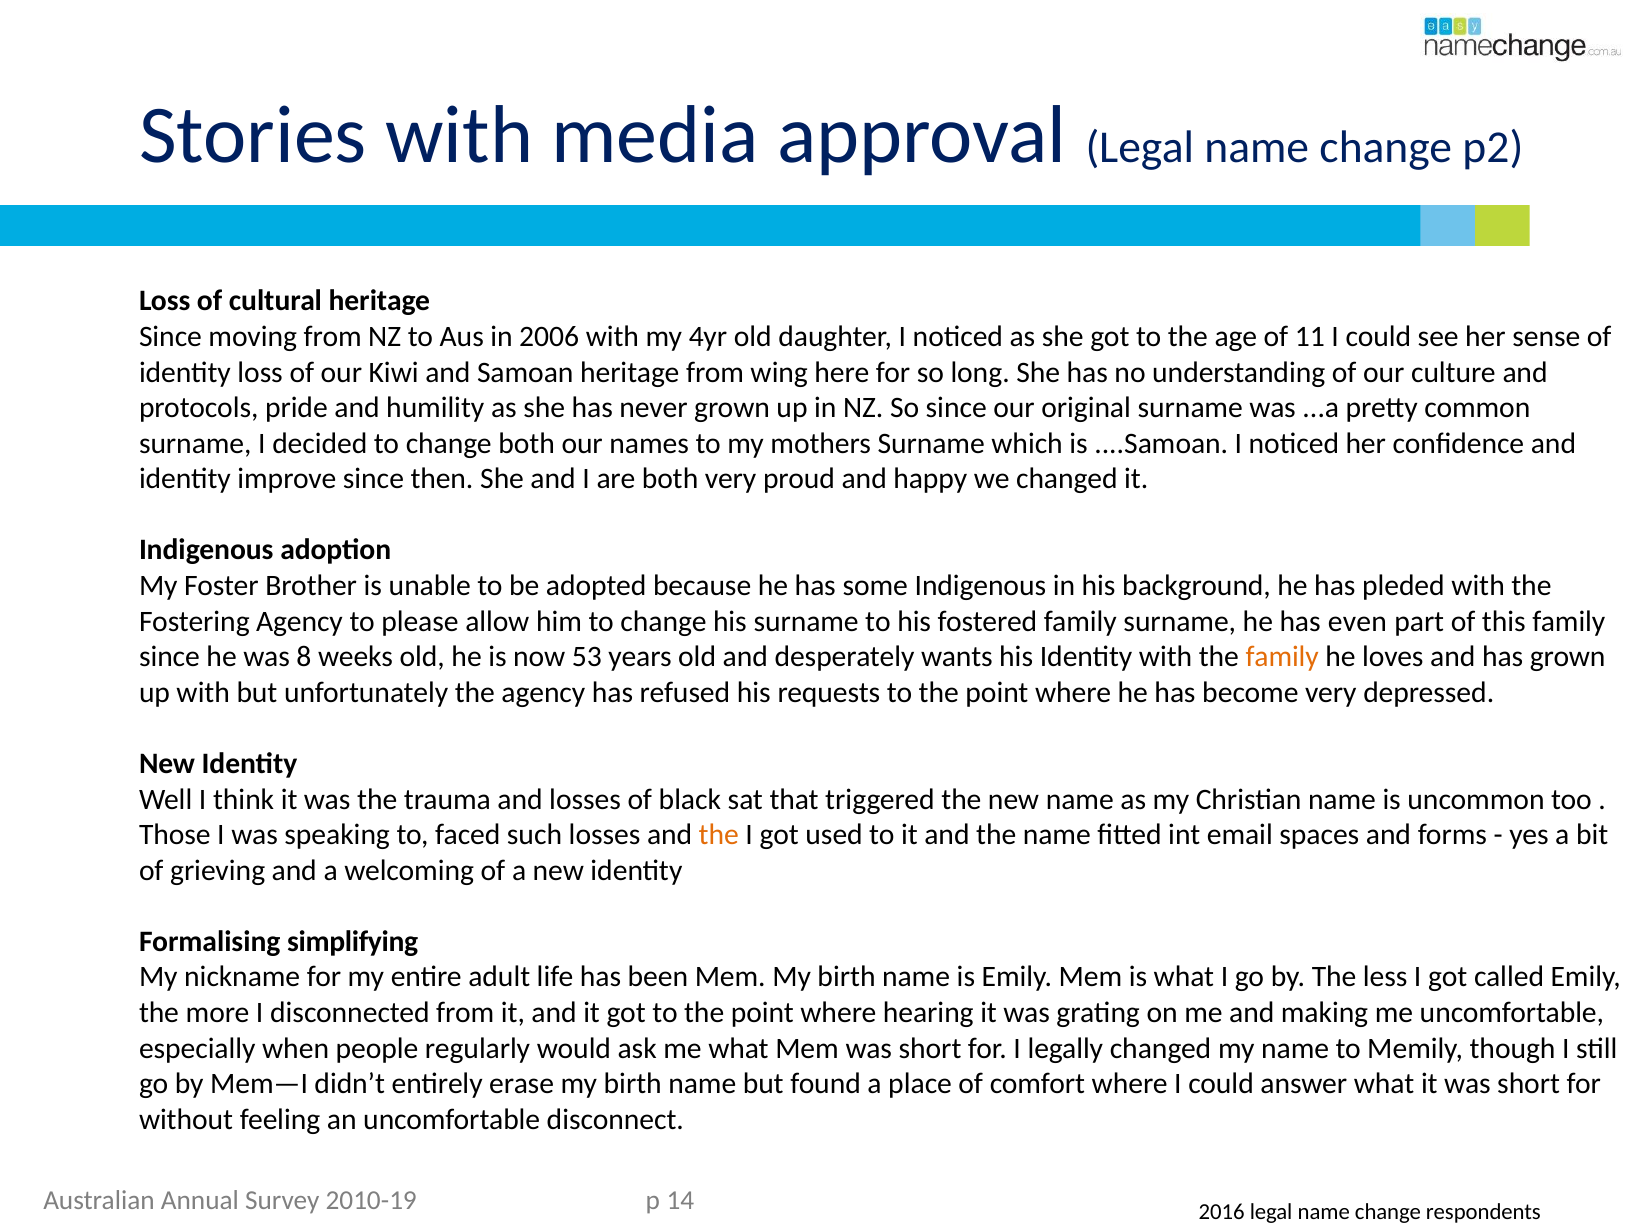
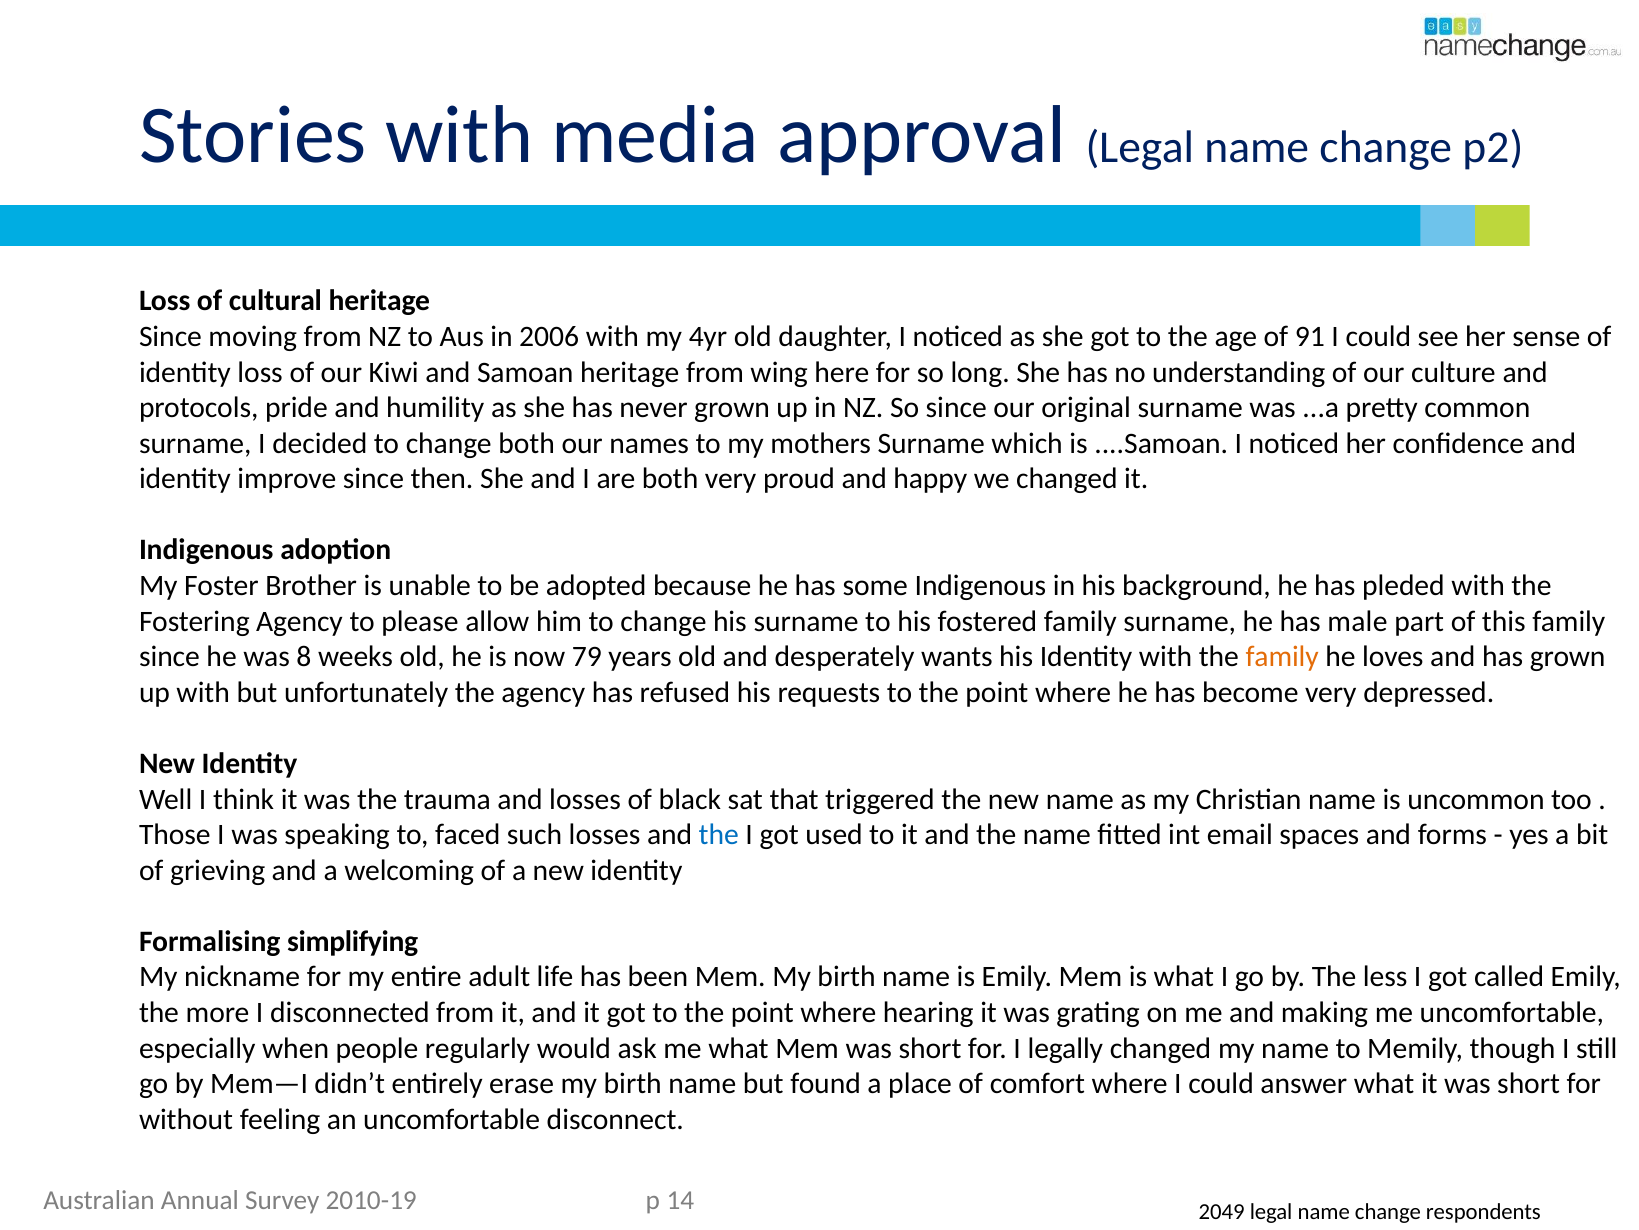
11: 11 -> 91 (1310, 337)
even: even -> male (1357, 621)
53: 53 -> 79 (587, 657)
the colour: orange -> blue (719, 834)
2016: 2016 -> 2049 (1222, 1212)
